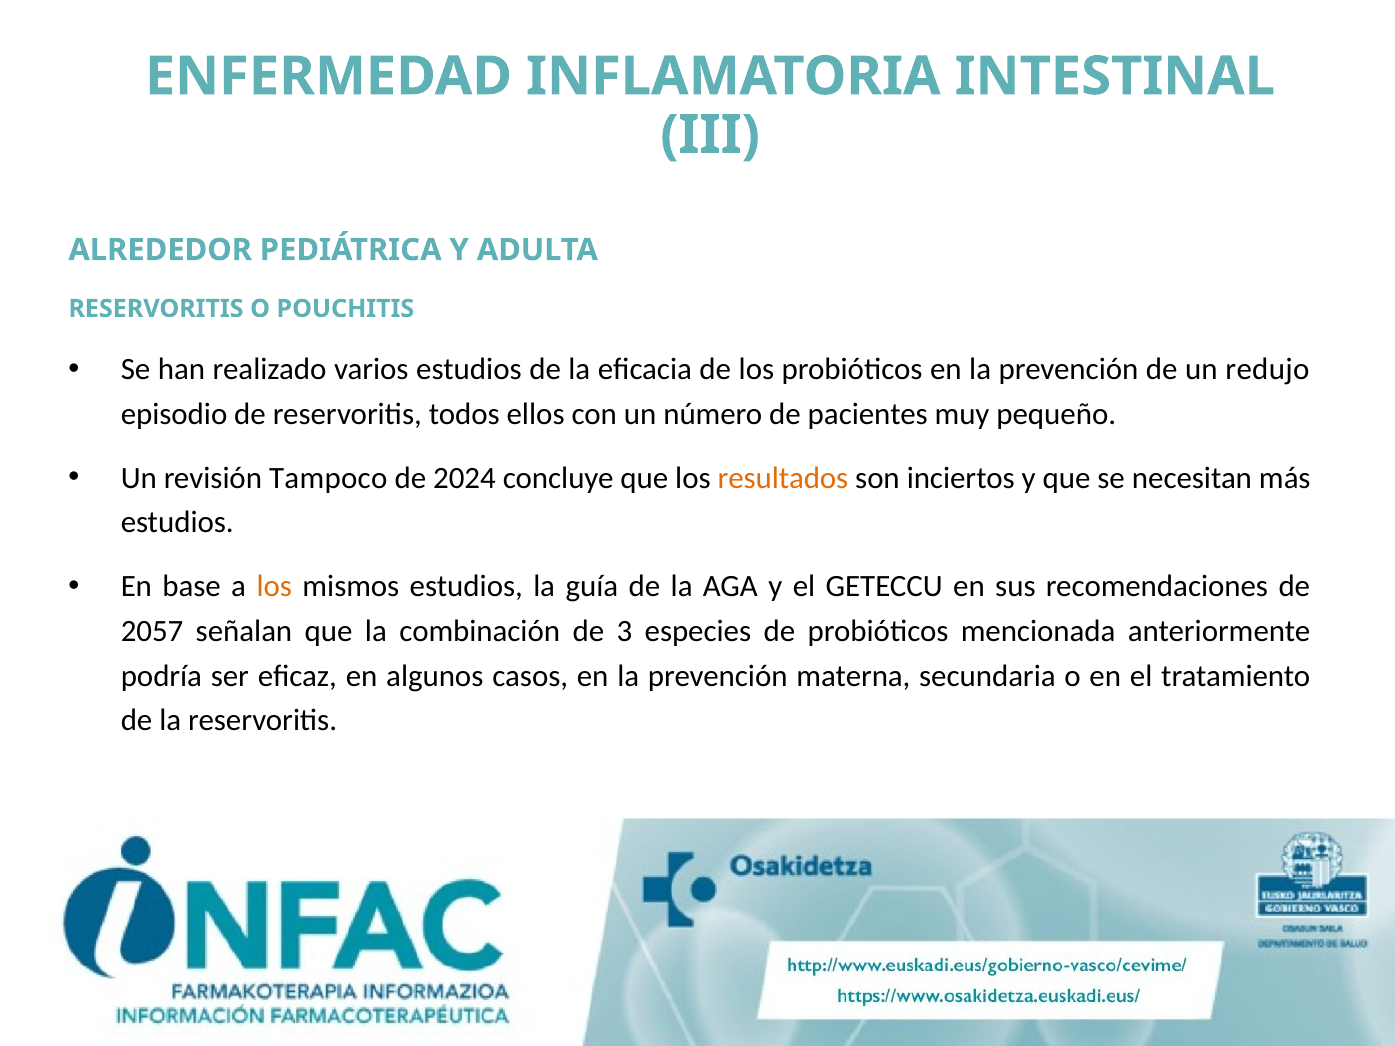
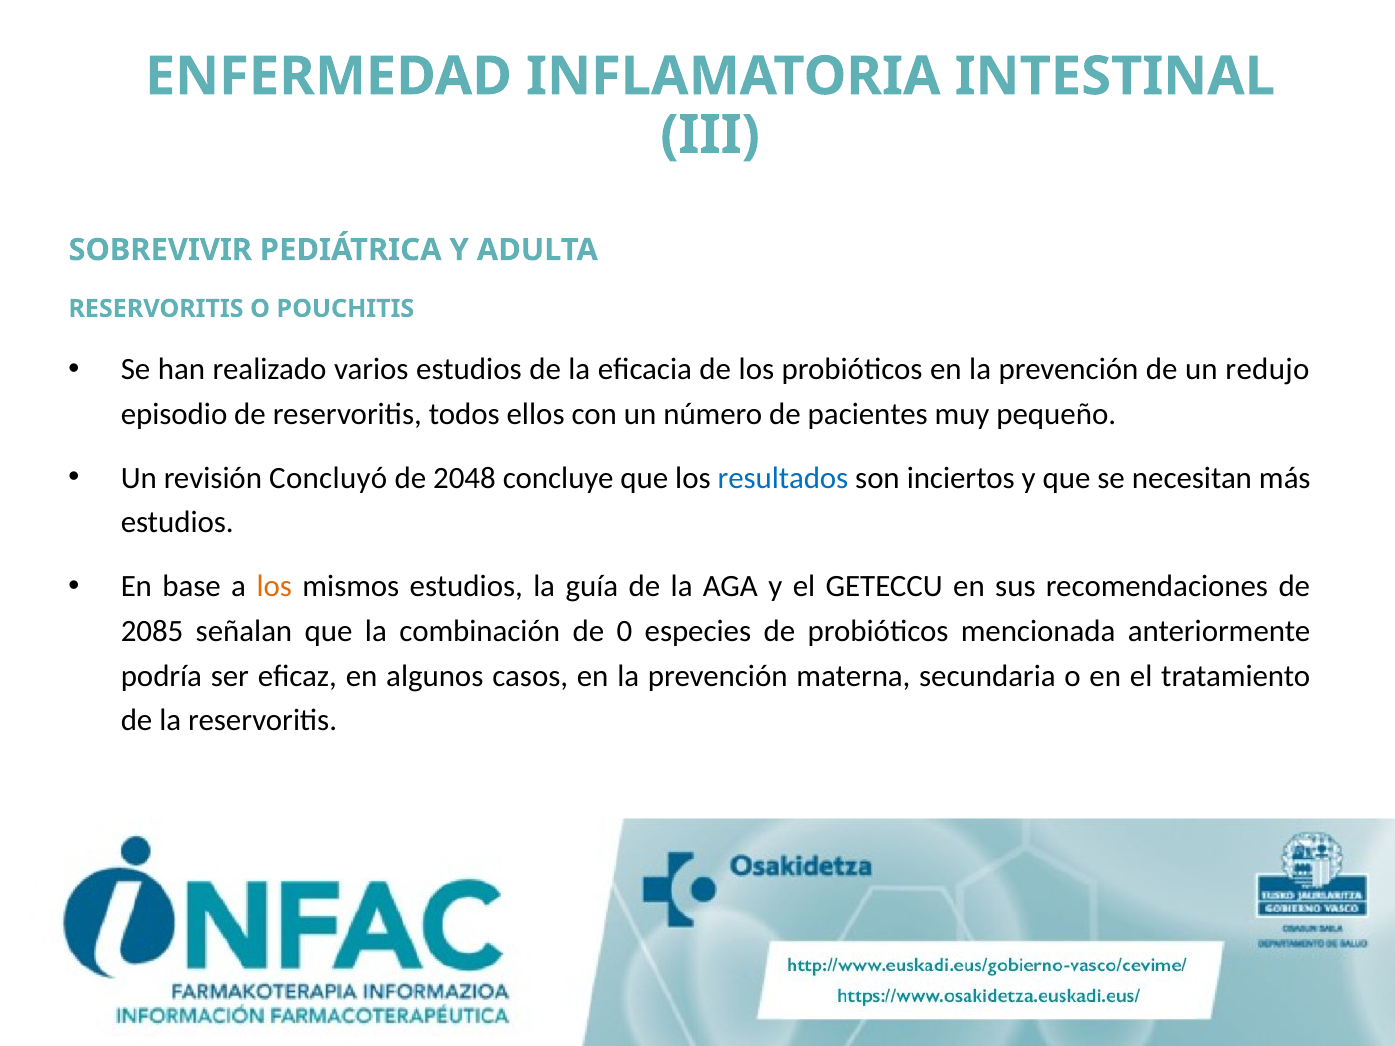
ALREDEDOR: ALREDEDOR -> SOBREVIVIR (160, 250)
Tampoco: Tampoco -> Concluyó (328, 478)
2024: 2024 -> 2048 (465, 478)
resultados colour: orange -> blue (783, 478)
2057: 2057 -> 2085 (152, 631)
3: 3 -> 0 (624, 631)
